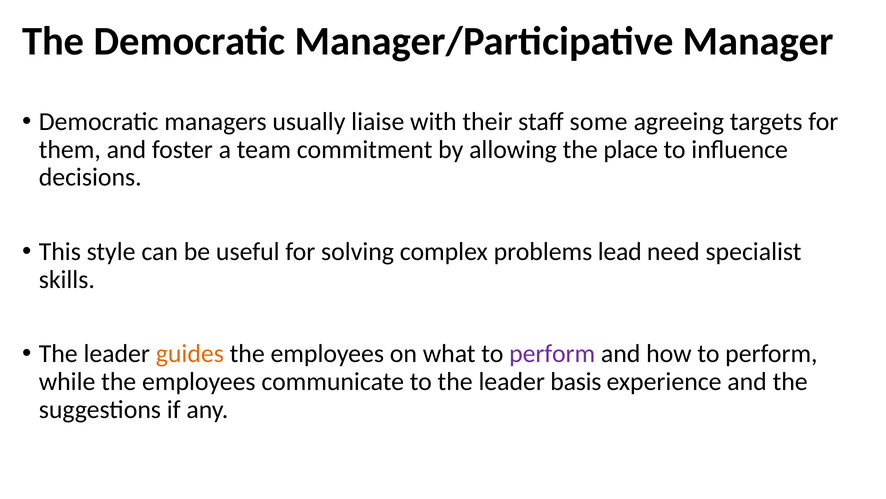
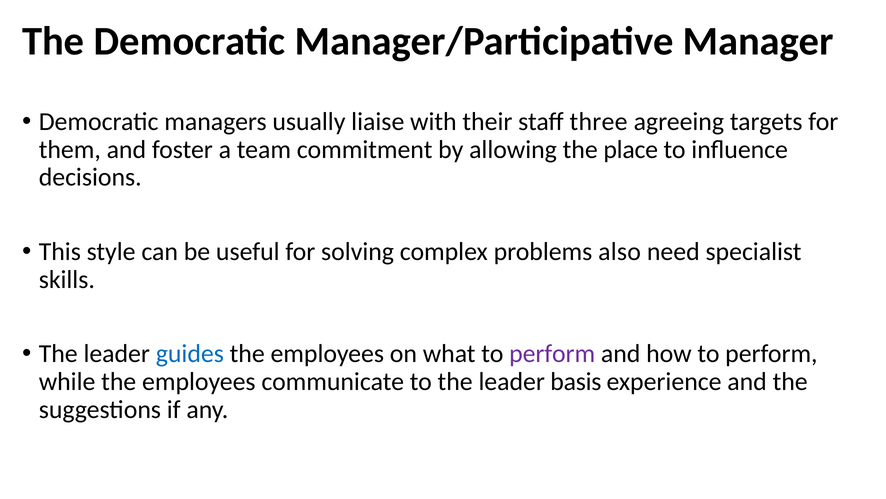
some: some -> three (599, 121)
lead: lead -> also (620, 251)
guides colour: orange -> blue (190, 353)
